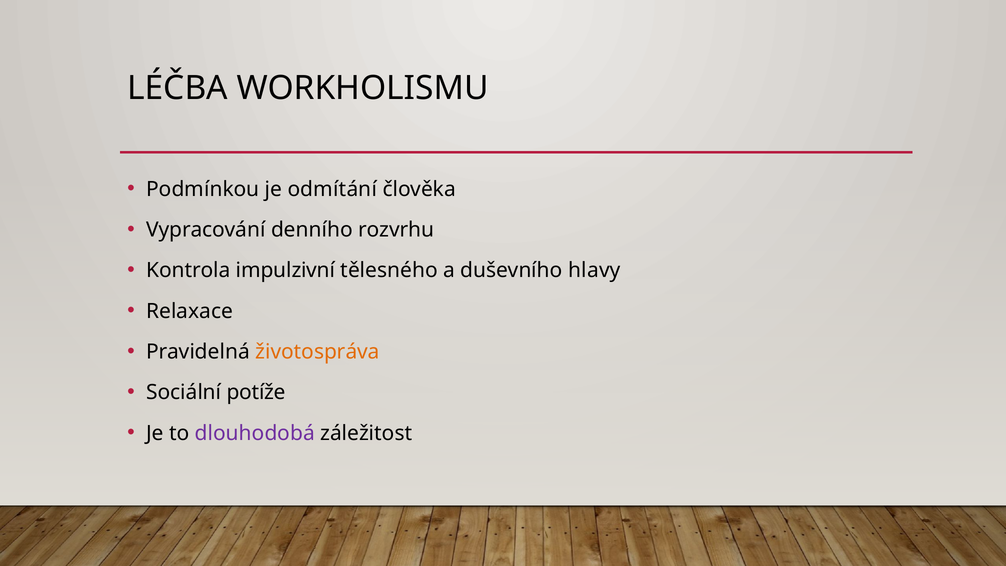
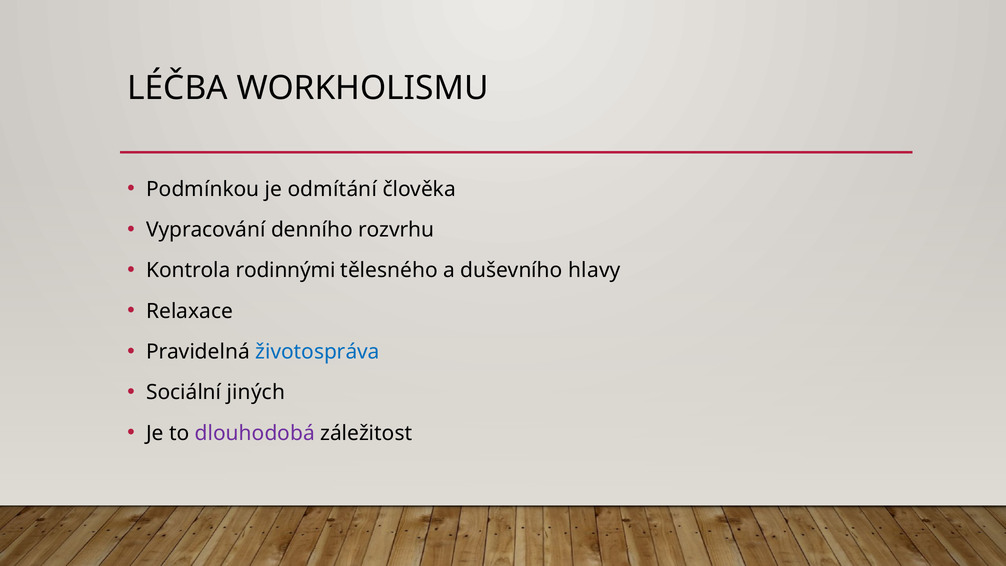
impulzivní: impulzivní -> rodinnými (286, 270)
životospráva colour: orange -> blue (318, 352)
potíže: potíže -> jiných (256, 392)
